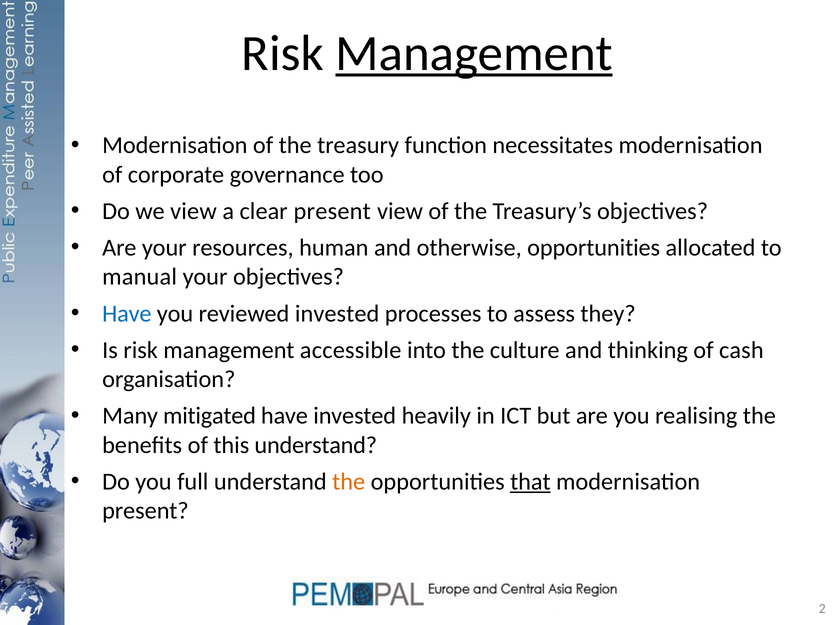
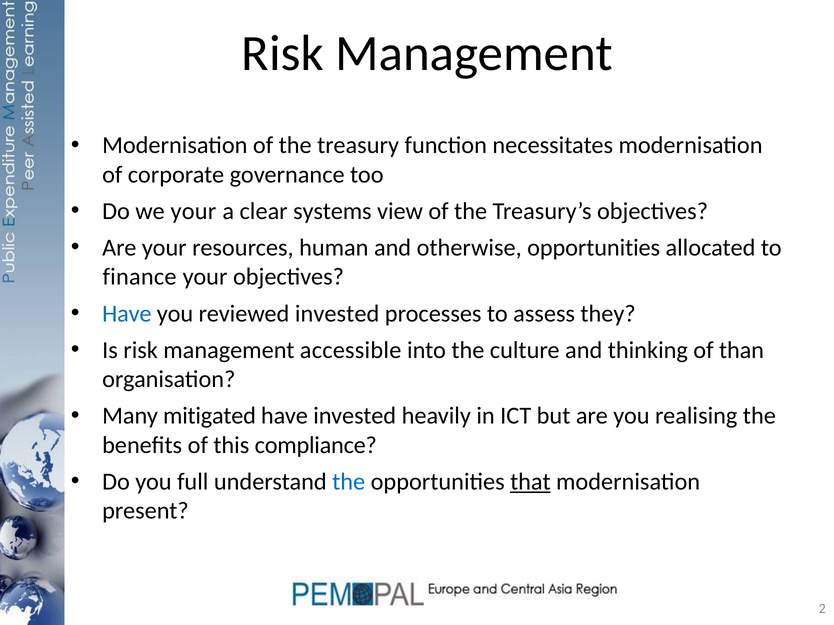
Management underline: present -> none (474, 53)
we view: view -> your (193, 211)
clear present: present -> systems (332, 211)
manual: manual -> finance (140, 277)
cash: cash -> than (741, 350)
this understand: understand -> compliance (316, 445)
the colour: orange -> blue (349, 482)
